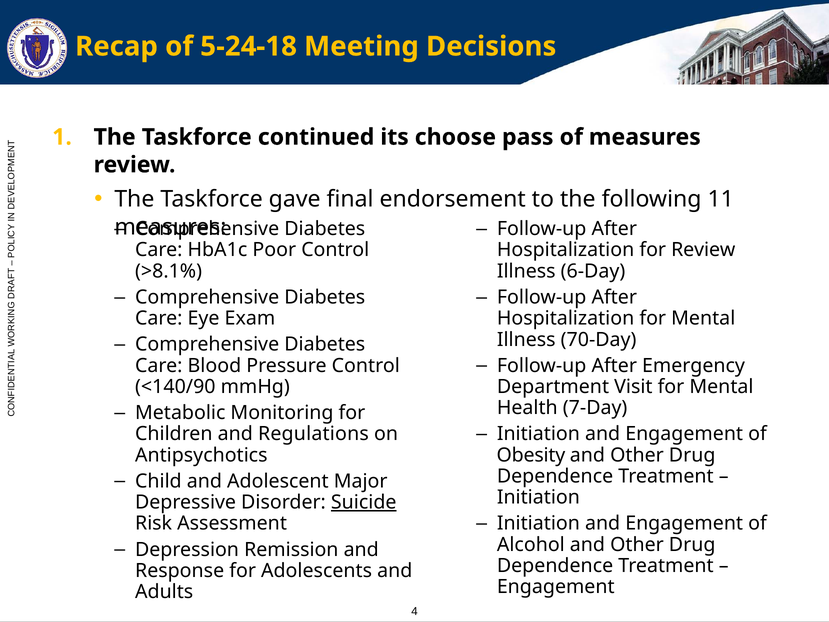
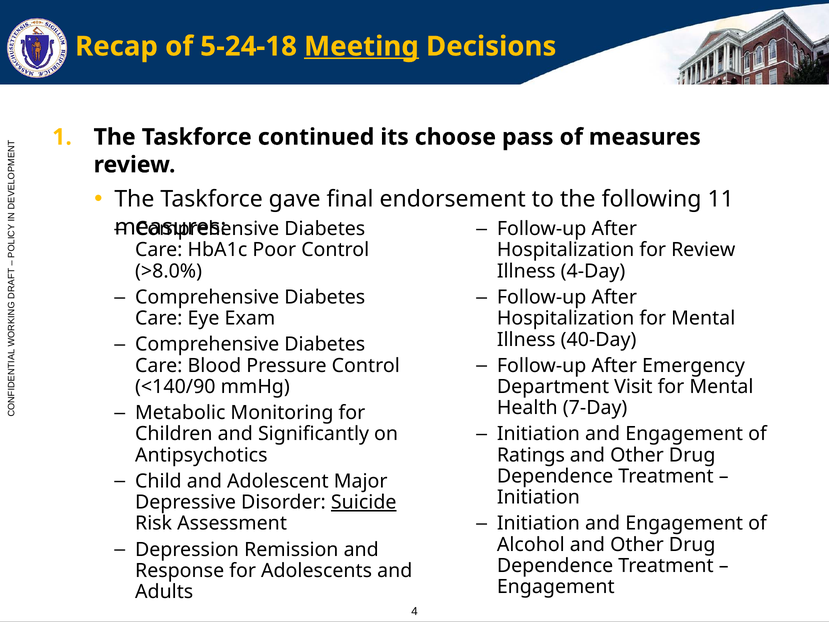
Meeting underline: none -> present (361, 46)
>8.1%: >8.1% -> >8.0% (169, 271)
6-Day: 6-Day -> 4-Day (593, 271)
70-Day: 70-Day -> 40-Day (599, 339)
Regulations: Regulations -> Significantly (314, 434)
Obesity: Obesity -> Ratings (531, 455)
